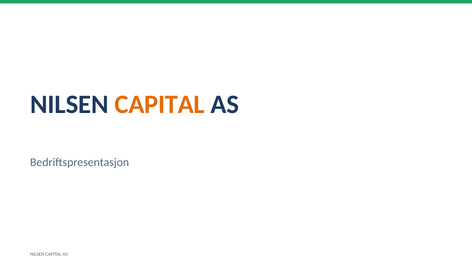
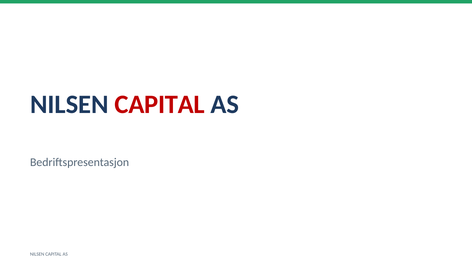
CAPITAL colour: orange -> red (160, 105)
